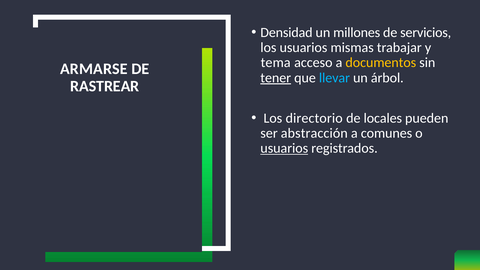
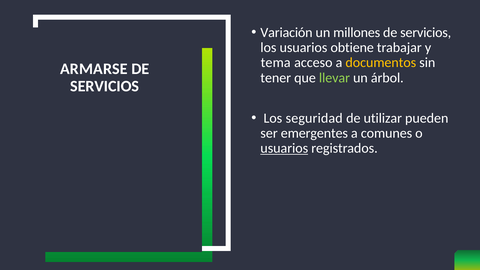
Densidad: Densidad -> Variación (287, 32)
mismas: mismas -> obtiene (352, 48)
tener underline: present -> none (276, 78)
llevar colour: light blue -> light green (334, 78)
RASTREAR: RASTREAR -> SERVICIOS (105, 86)
directorio: directorio -> seguridad (314, 118)
locales: locales -> utilizar (383, 118)
abstracción: abstracción -> emergentes (314, 133)
